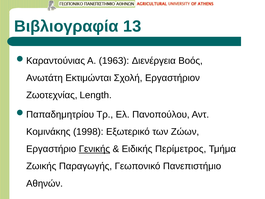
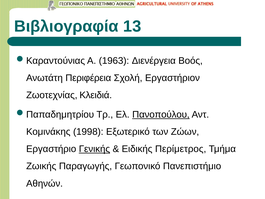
Εκτιμώνται: Εκτιμώνται -> Περιφέρεια (88, 78)
Length: Length -> Κλειδιά (96, 95)
Πανοπούλου underline: none -> present (161, 114)
